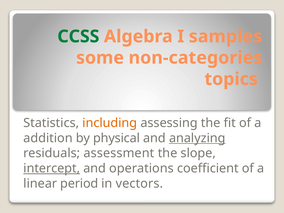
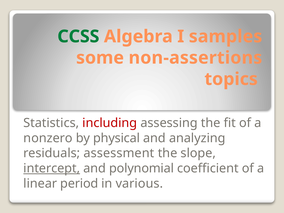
non-categories: non-categories -> non-assertions (195, 58)
including colour: orange -> red (110, 123)
addition: addition -> nonzero (48, 138)
analyzing underline: present -> none (197, 138)
operations: operations -> polynomial (142, 168)
vectors: vectors -> various (139, 184)
